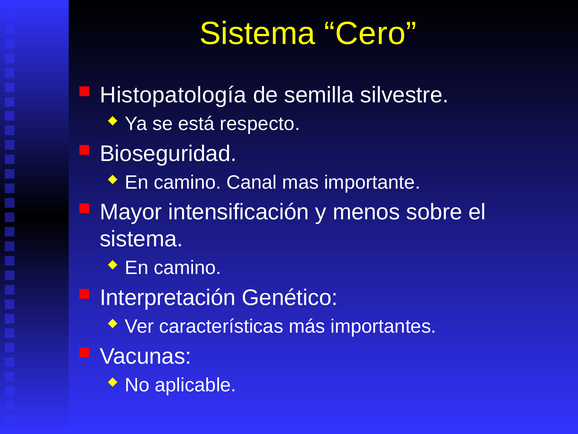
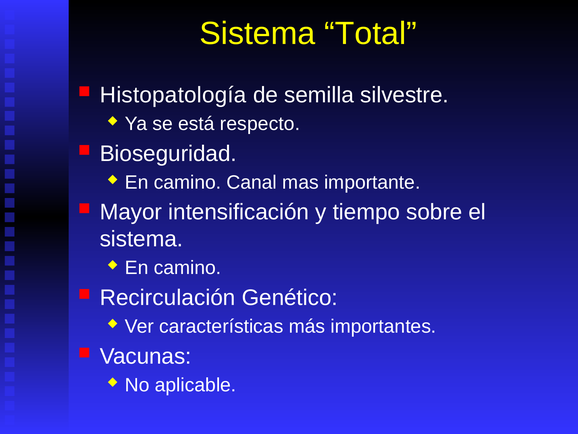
Cero: Cero -> Total (371, 34)
menos: menos -> tiempo (366, 212)
Interpretación: Interpretación -> Recirculación (168, 297)
